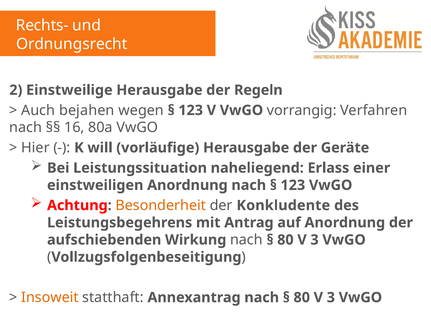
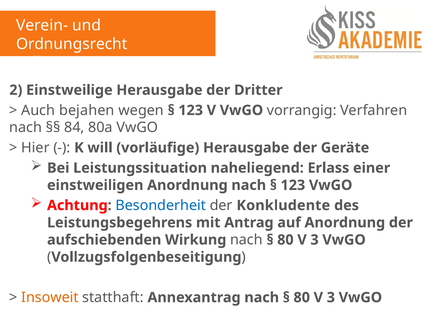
Rechts-: Rechts- -> Verein- (42, 25)
Regeln: Regeln -> Dritter (258, 90)
16: 16 -> 84 (74, 128)
Besonderheit colour: orange -> blue (161, 206)
